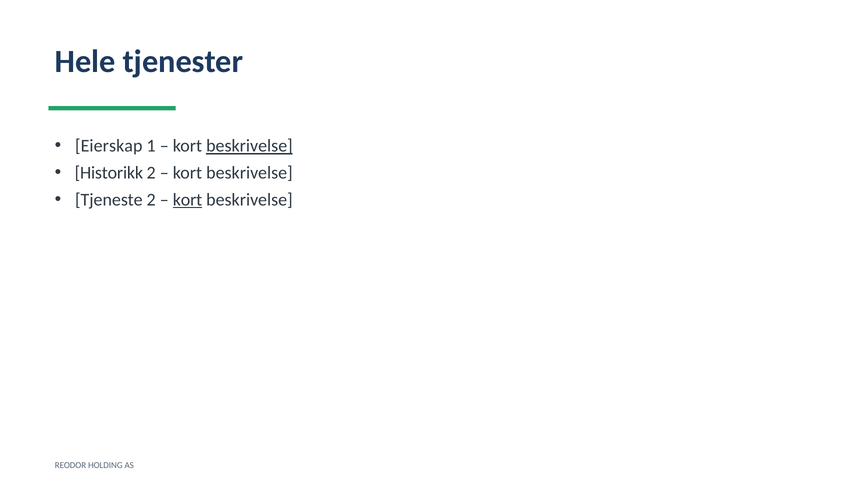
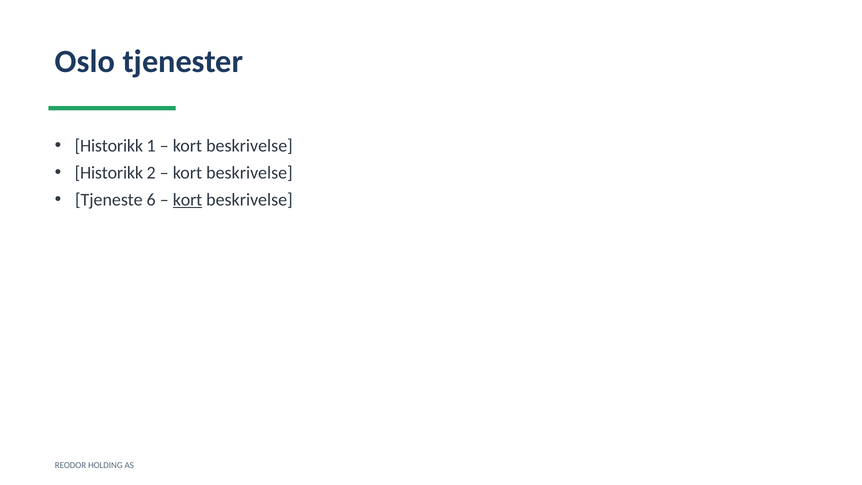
Hele: Hele -> Oslo (85, 62)
Eierskap: Eierskap -> Historikk (109, 146)
beskrivelse underline: present -> none (249, 146)
Tjeneste 2: 2 -> 6 (151, 200)
